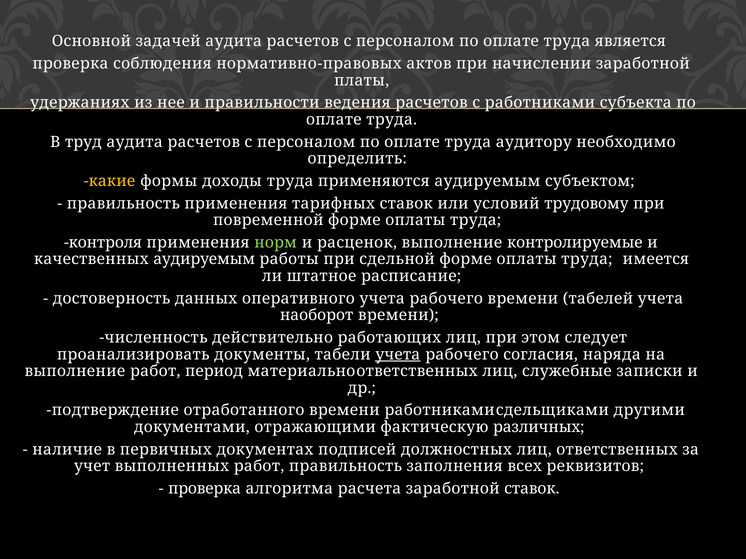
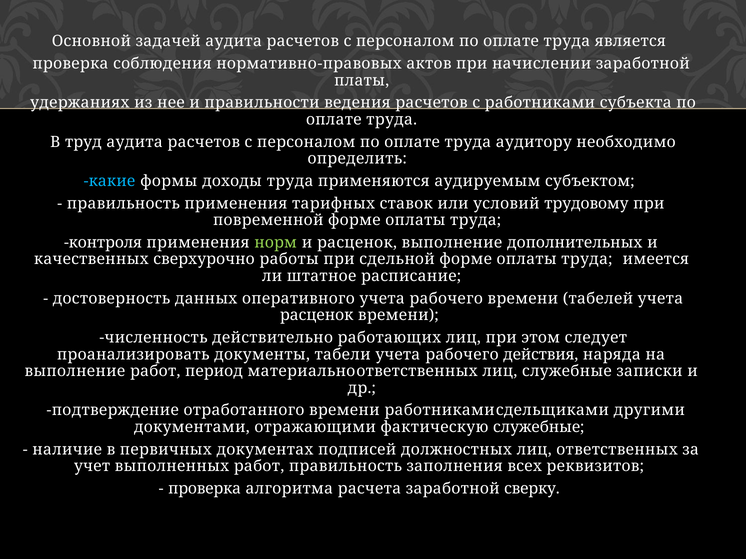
какие colour: yellow -> light blue (109, 181)
контролируемые: контролируемые -> дополнительных (575, 243)
качественных аудируемым: аудируемым -> сверхурочно (204, 260)
наоборот: наоборот -> расценок (317, 316)
учета underline: present -> none (398, 355)
согласия: согласия -> действия (541, 355)
различных;: различных; -> служебные; (539, 427)
заработной ставок: ставок -> сверку (532, 489)
